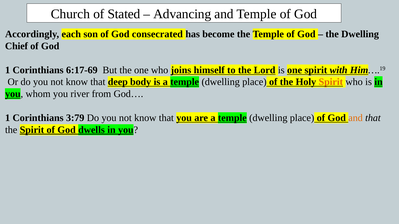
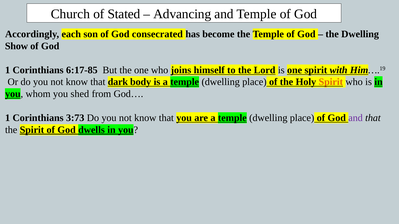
Chief: Chief -> Show (16, 46)
6:17-69: 6:17-69 -> 6:17-85 (82, 70)
deep: deep -> dark (118, 82)
river: river -> shed (80, 94)
3:79: 3:79 -> 3:73 (75, 118)
and colour: orange -> purple (356, 118)
